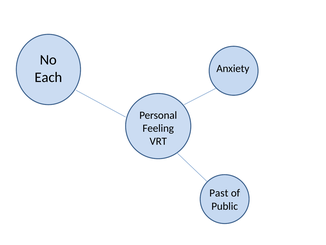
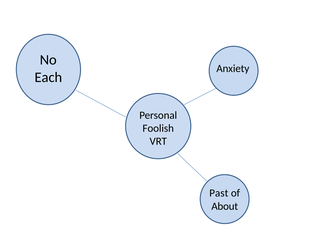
Feeling: Feeling -> Foolish (158, 128)
Public: Public -> About (225, 206)
